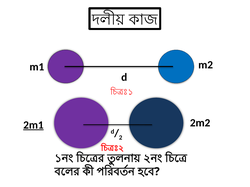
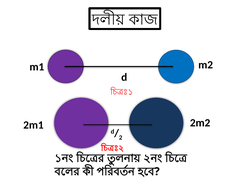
2m1 underline: present -> none (33, 125)
